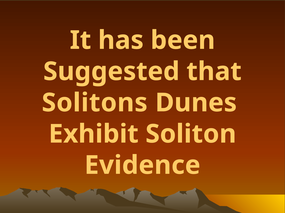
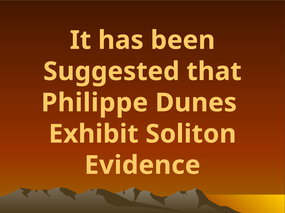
Solitons: Solitons -> Philippe (95, 103)
